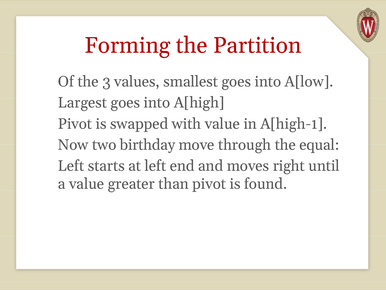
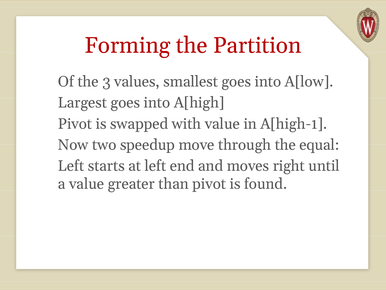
birthday: birthday -> speedup (148, 145)
